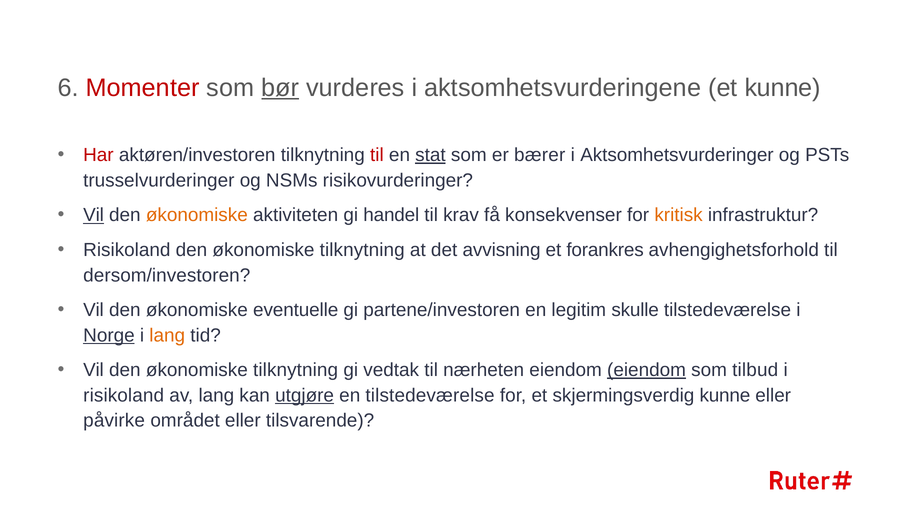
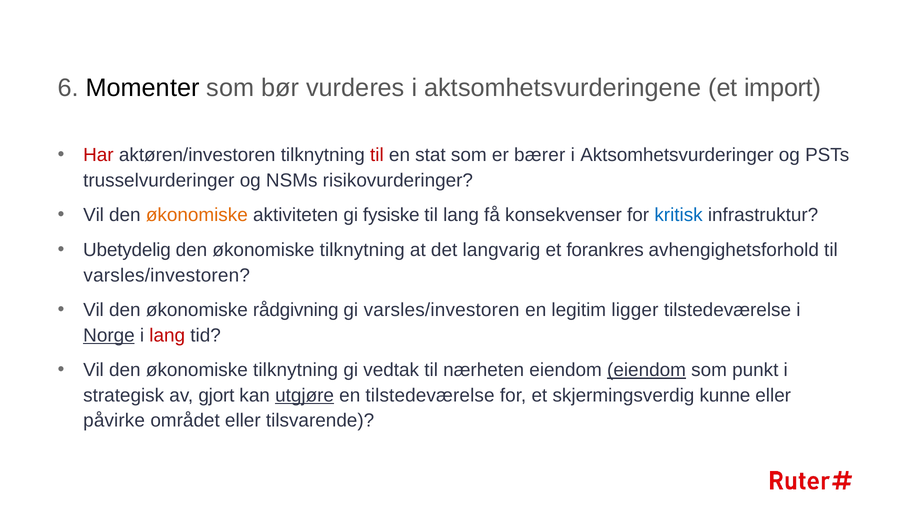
Momenter colour: red -> black (143, 88)
bør underline: present -> none (280, 88)
et kunne: kunne -> import (783, 88)
stat underline: present -> none (430, 155)
Vil underline: present -> none (94, 215)
handel: handel -> fysiske (391, 215)
til krav: krav -> lang (461, 215)
kritisk colour: orange -> blue (679, 215)
Risikoland: Risikoland -> Ubetydelig (127, 250)
avvisning: avvisning -> langvarig (501, 250)
dersom/investoren: dersom/investoren -> varsles/investoren (167, 275)
eventuelle: eventuelle -> rådgivning (296, 310)
gi partene/investoren: partene/investoren -> varsles/investoren (442, 310)
skulle: skulle -> ligger (635, 310)
lang colour: orange -> red (167, 335)
tilbud: tilbud -> punkt (755, 370)
risikoland: risikoland -> strategisk (124, 395)
av lang: lang -> gjort (216, 395)
